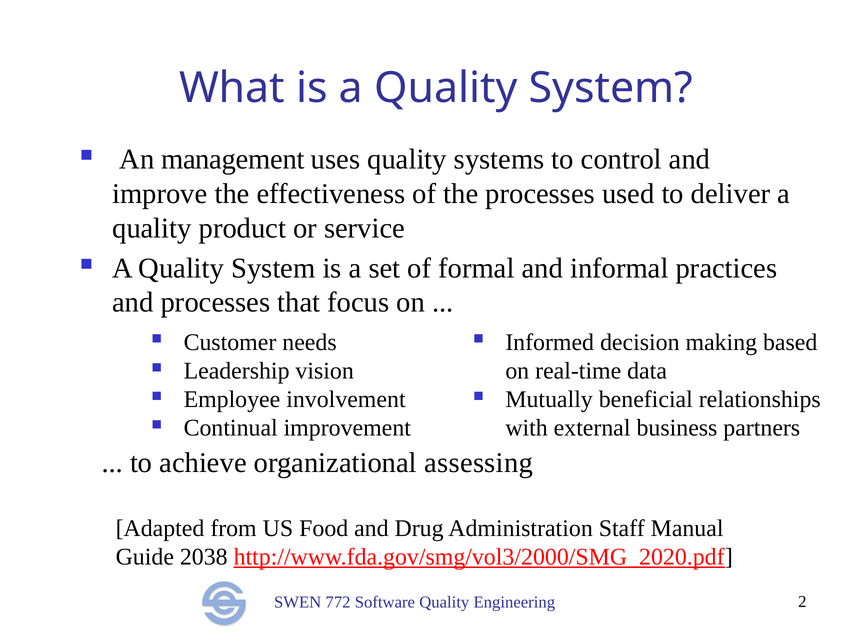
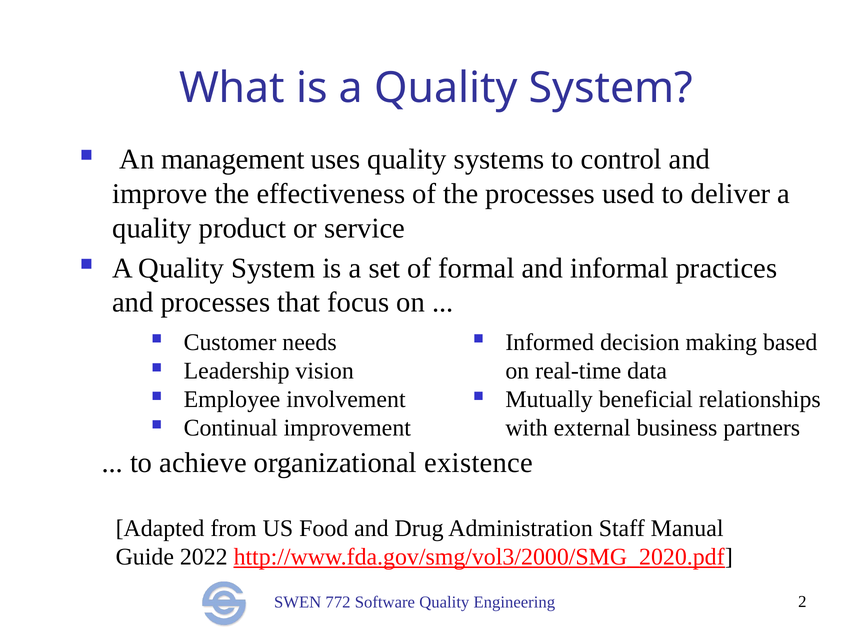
assessing: assessing -> existence (479, 462)
2038: 2038 -> 2022 (204, 556)
